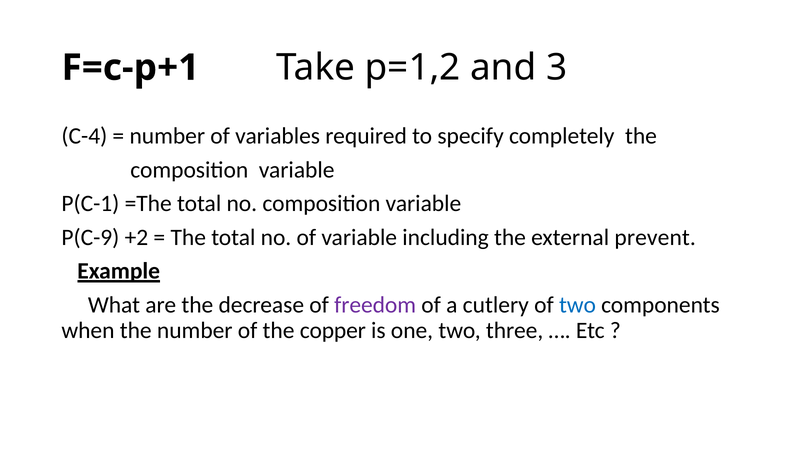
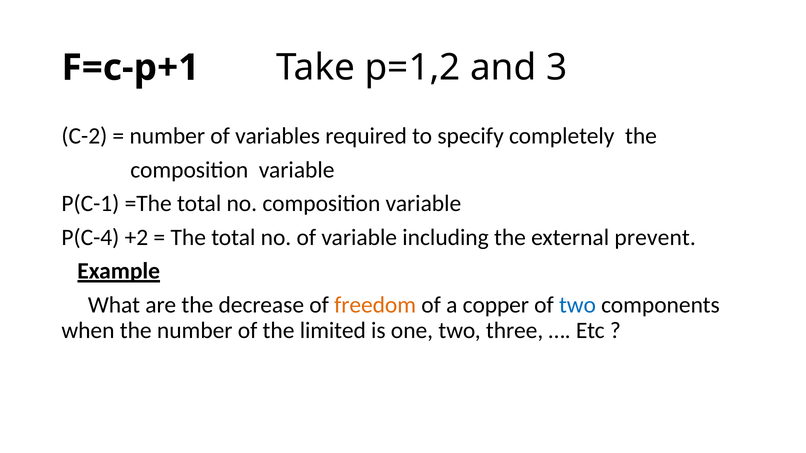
C-4: C-4 -> C-2 (84, 136)
P(C-9: P(C-9 -> P(C-4 (90, 238)
freedom colour: purple -> orange (375, 305)
cutlery: cutlery -> copper (496, 305)
copper: copper -> limited (333, 331)
